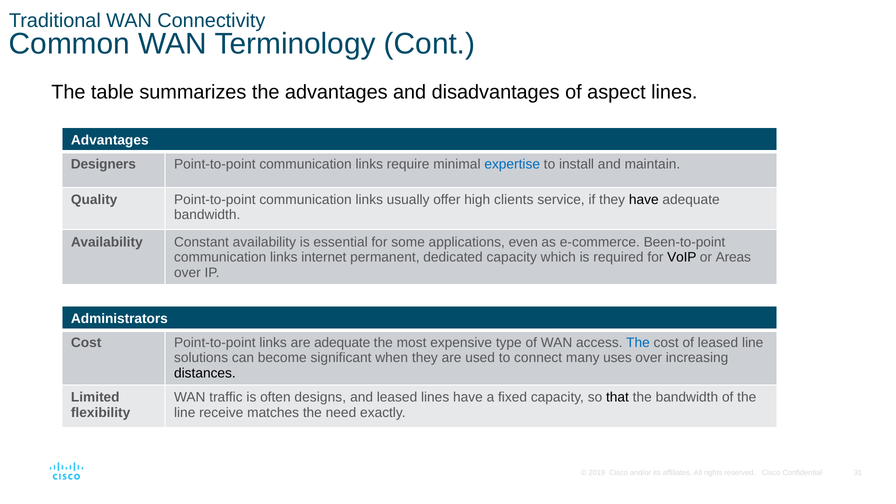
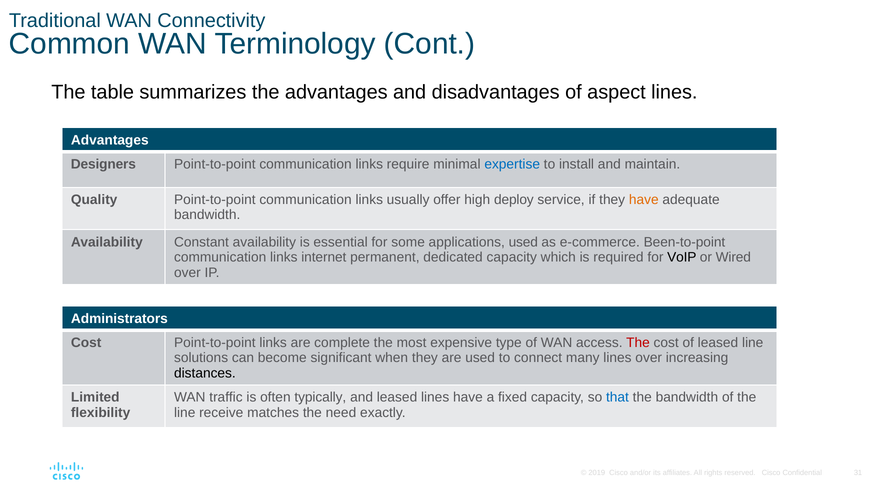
clients: clients -> deploy (514, 200)
have colour: black -> orange (644, 200)
applications even: even -> used (523, 242)
Areas: Areas -> Wired (733, 257)
are adequate: adequate -> complete (342, 343)
The colour: blue -> red (638, 343)
many uses: uses -> lines (617, 358)
designs: designs -> typically (320, 397)
that colour: black -> blue (617, 397)
